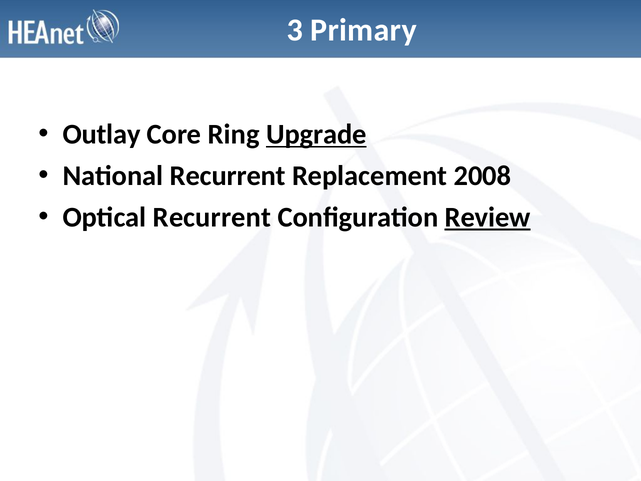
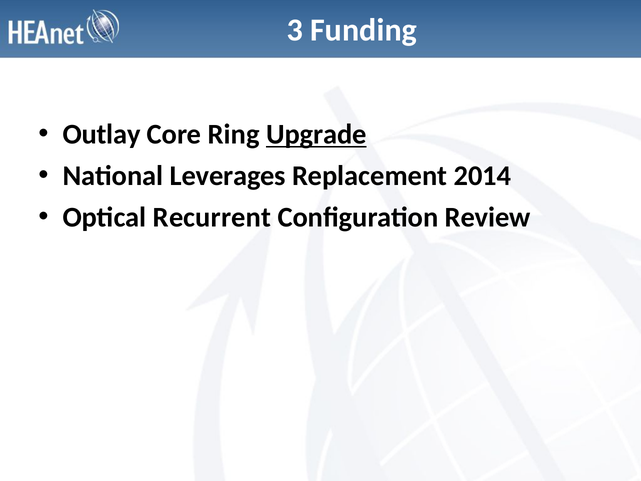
Primary: Primary -> Funding (364, 30)
National Recurrent: Recurrent -> Leverages (228, 176)
2008: 2008 -> 2014 (482, 176)
Review underline: present -> none (488, 217)
